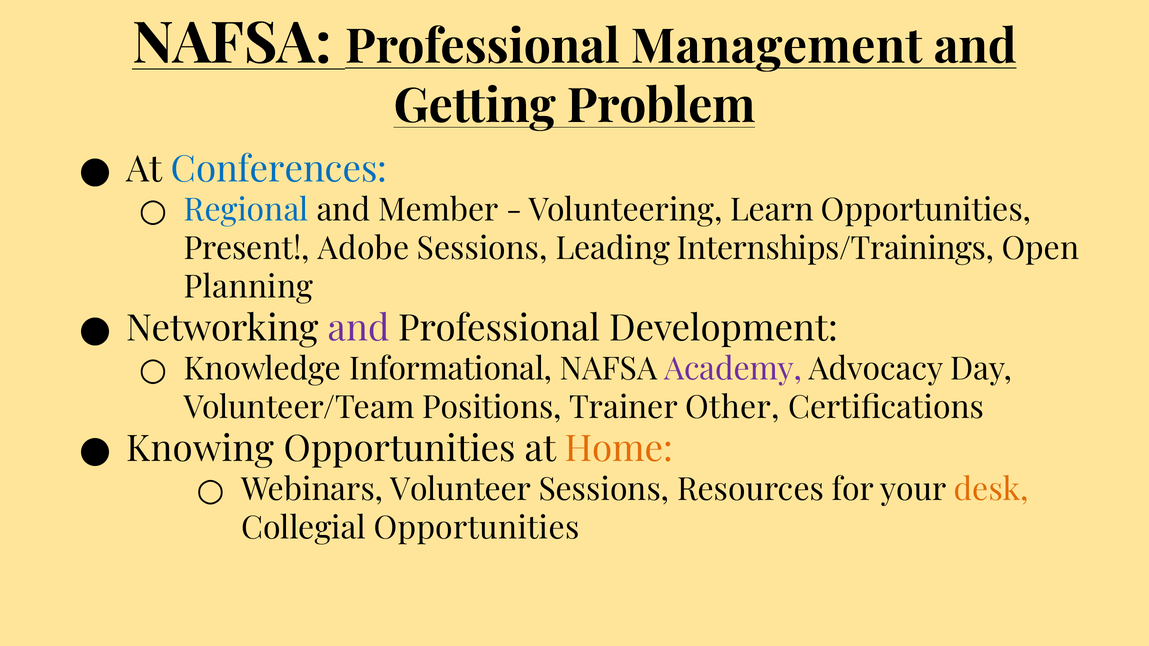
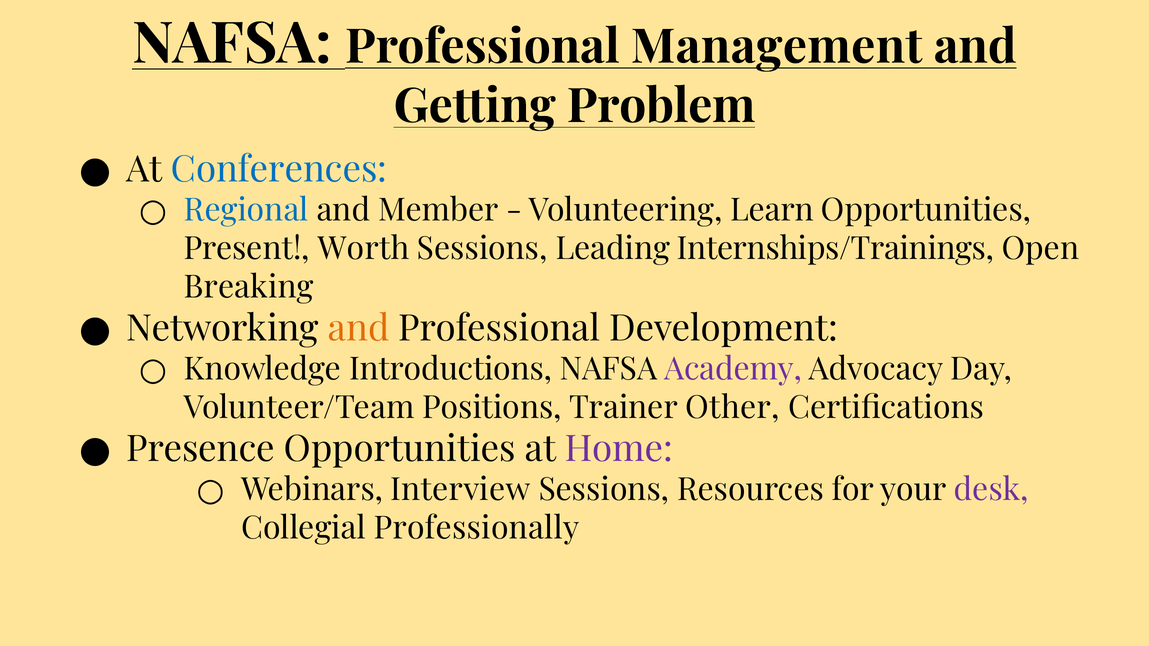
Adobe: Adobe -> Worth (364, 249)
Planning: Planning -> Breaking (249, 287)
and colour: purple -> orange (359, 329)
Informational: Informational -> Introductions (451, 369)
Knowing: Knowing -> Presence (201, 449)
Home colour: orange -> purple (619, 449)
Volunteer: Volunteer -> Interview (460, 490)
desk colour: orange -> purple (991, 490)
Collegial Opportunities: Opportunities -> Professionally (477, 528)
